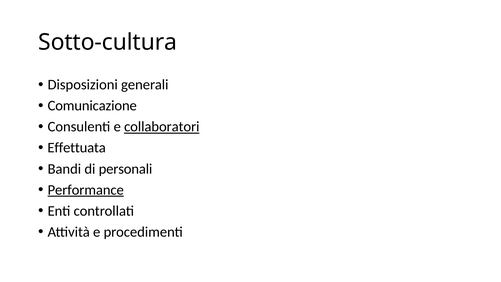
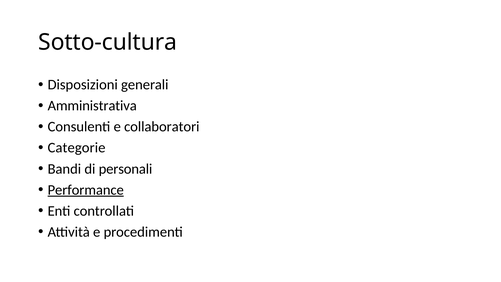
Comunicazione: Comunicazione -> Amministrativa (92, 106)
collaboratori underline: present -> none (162, 127)
Effettuata: Effettuata -> Categorie (77, 148)
